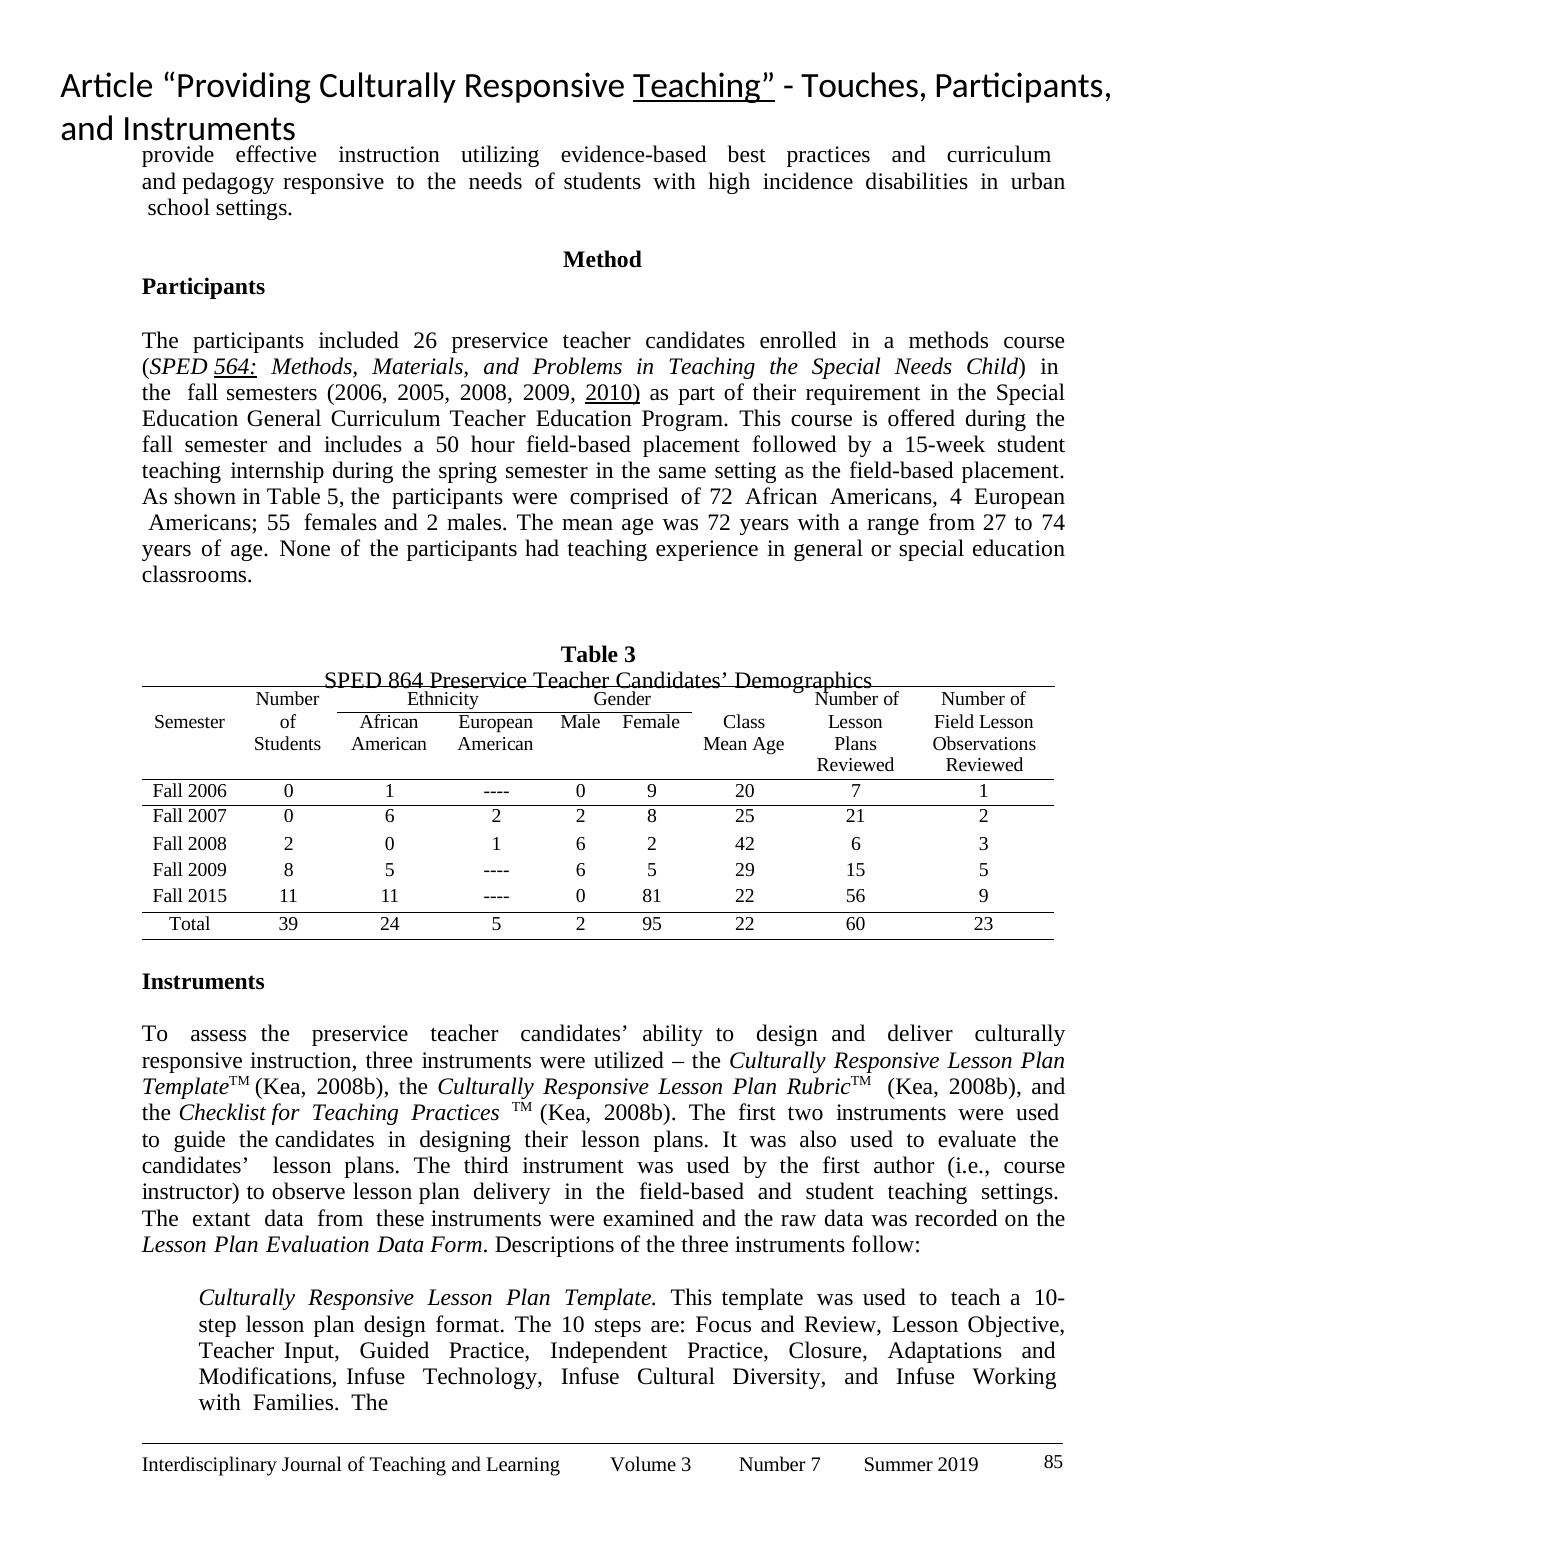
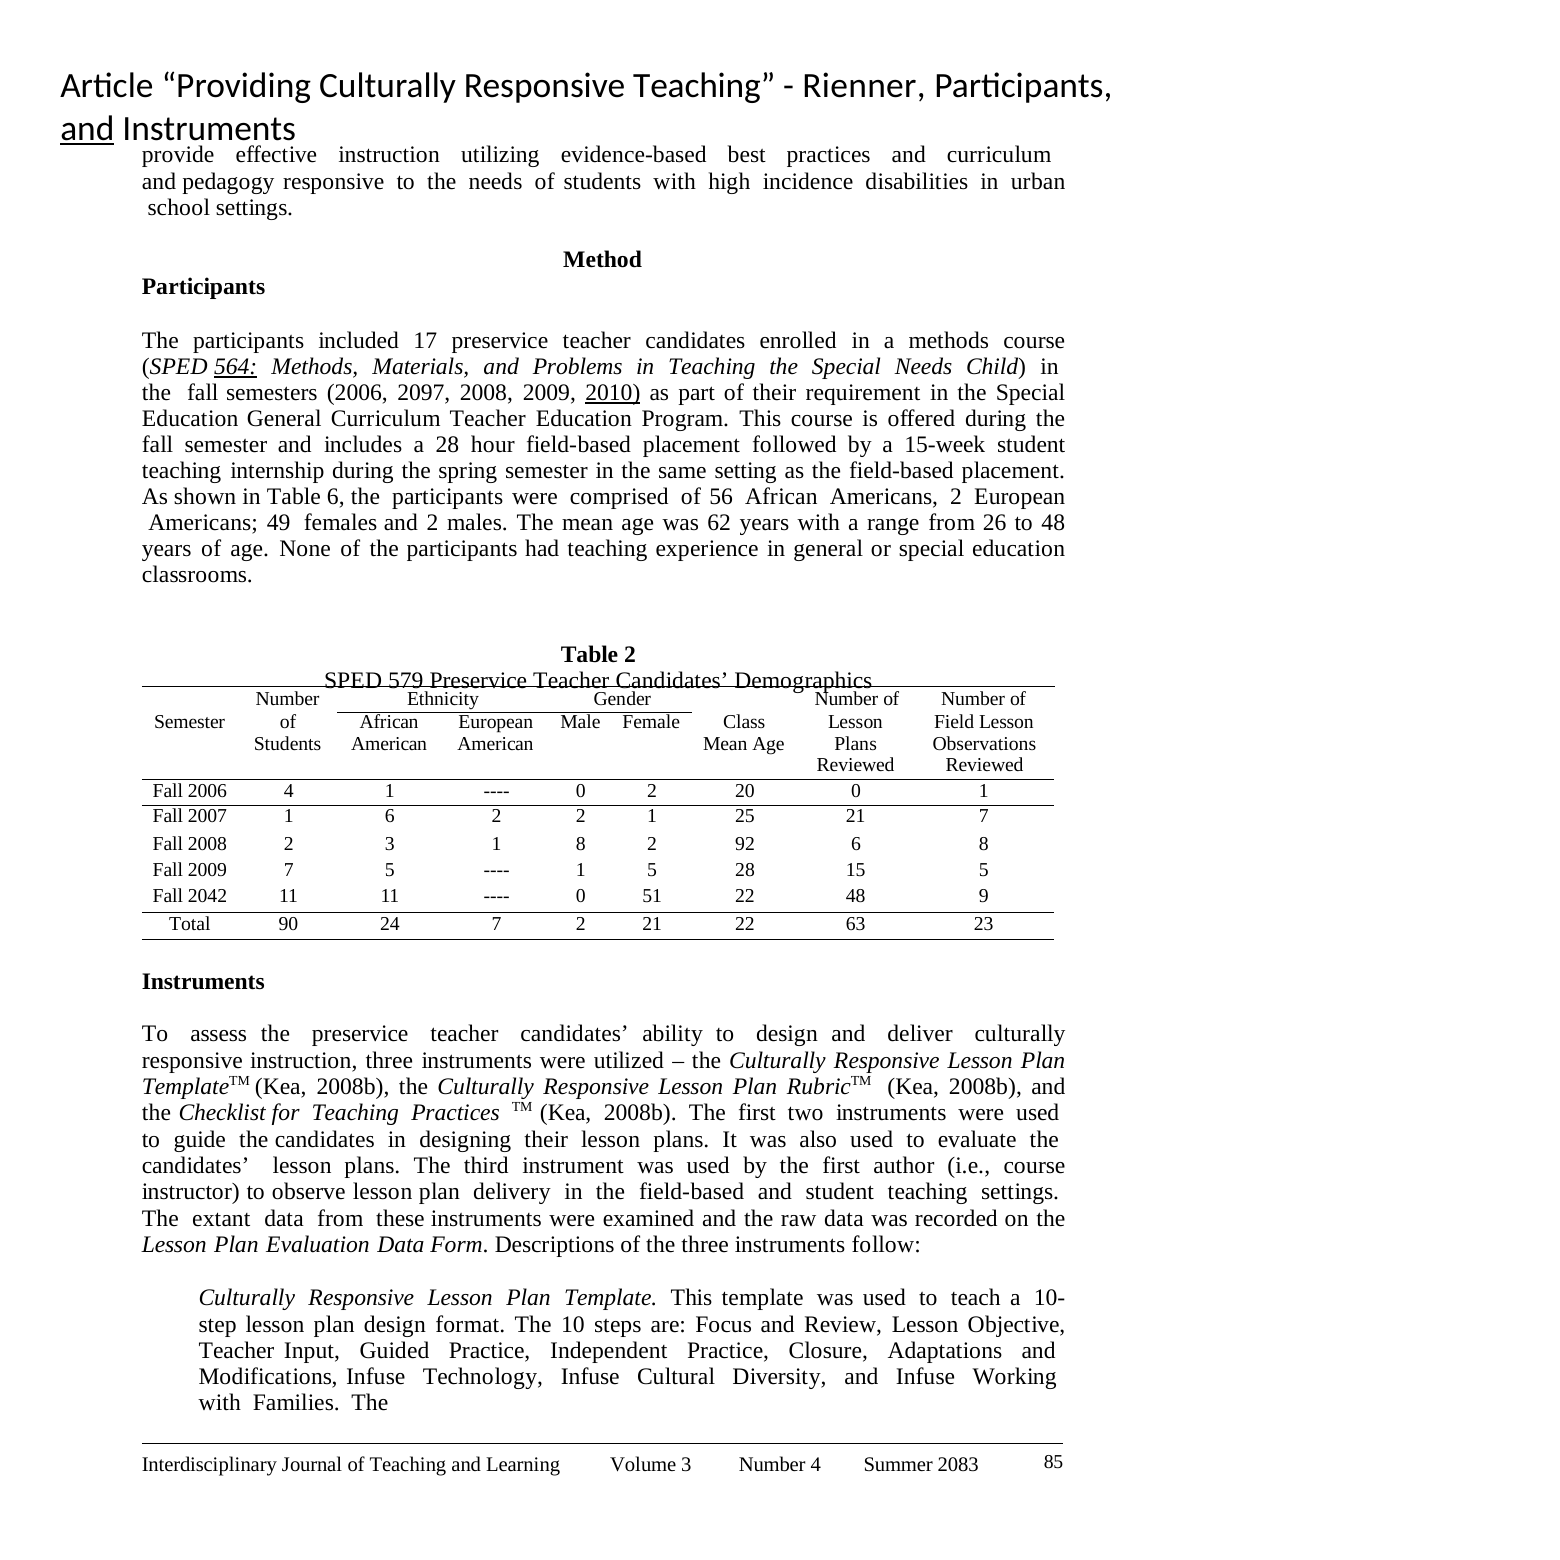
Teaching underline: present -> none (704, 86)
Touches: Touches -> Rienner (864, 86)
and underline: none -> present (87, 129)
26: 26 -> 17 (425, 341)
2005: 2005 -> 2097 (424, 393)
a 50: 50 -> 28 (447, 445)
Table 5: 5 -> 6 (336, 497)
of 72: 72 -> 56 (721, 497)
Americans 4: 4 -> 2 (956, 497)
55: 55 -> 49 (279, 523)
was 72: 72 -> 62 (719, 523)
27: 27 -> 26 (995, 523)
to 74: 74 -> 48 (1053, 523)
Table 3: 3 -> 2 (630, 654)
864: 864 -> 579 (406, 681)
2006 0: 0 -> 4 (289, 791)
0 9: 9 -> 2 (652, 791)
20 7: 7 -> 0 (856, 791)
2007 0: 0 -> 1 (289, 816)
2 8: 8 -> 1 (652, 816)
21 2: 2 -> 7 (984, 816)
2 0: 0 -> 3 (390, 844)
1 6: 6 -> 8 (581, 844)
42: 42 -> 92 (745, 844)
6 3: 3 -> 8 (984, 844)
2009 8: 8 -> 7 (289, 870)
6: 6 -> 1 (581, 870)
5 29: 29 -> 28 (745, 870)
2015: 2015 -> 2042 (207, 896)
81: 81 -> 51 (652, 896)
22 56: 56 -> 48 (856, 896)
39: 39 -> 90 (288, 924)
24 5: 5 -> 7 (497, 924)
2 95: 95 -> 21 (652, 924)
60: 60 -> 63 (856, 924)
Number 7: 7 -> 4 (816, 1465)
2019: 2019 -> 2083 (958, 1465)
